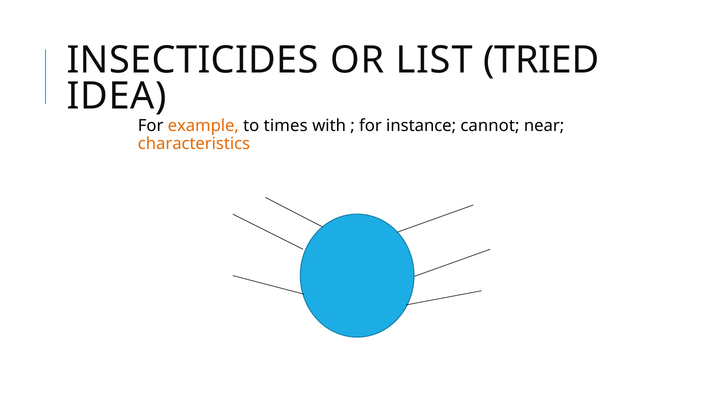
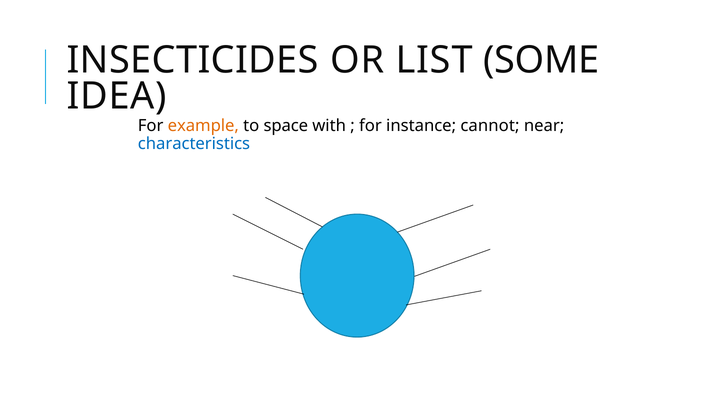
TRIED: TRIED -> SOME (541, 60)
times: times -> space (286, 125)
characteristics colour: orange -> blue (194, 143)
